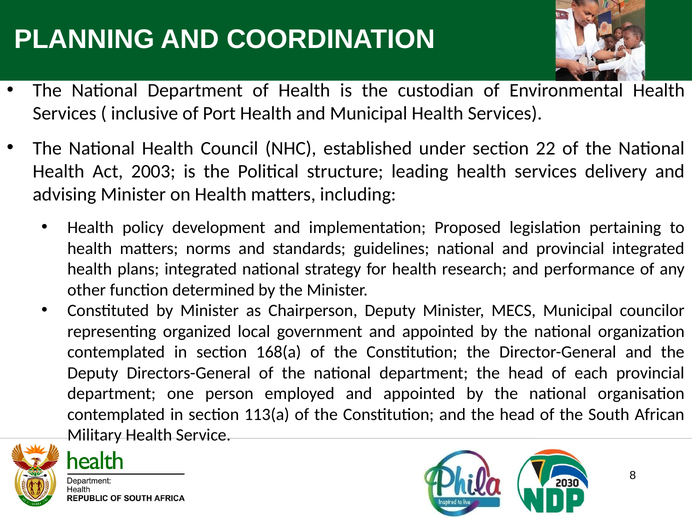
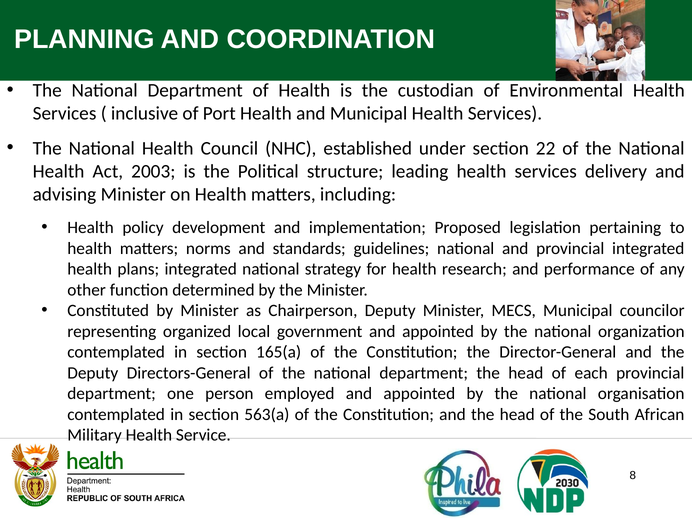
168(a: 168(a -> 165(a (279, 352)
113(a: 113(a -> 563(a (267, 415)
